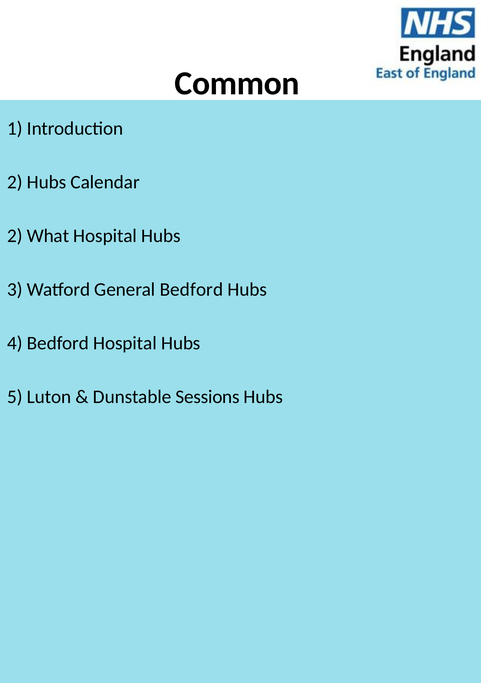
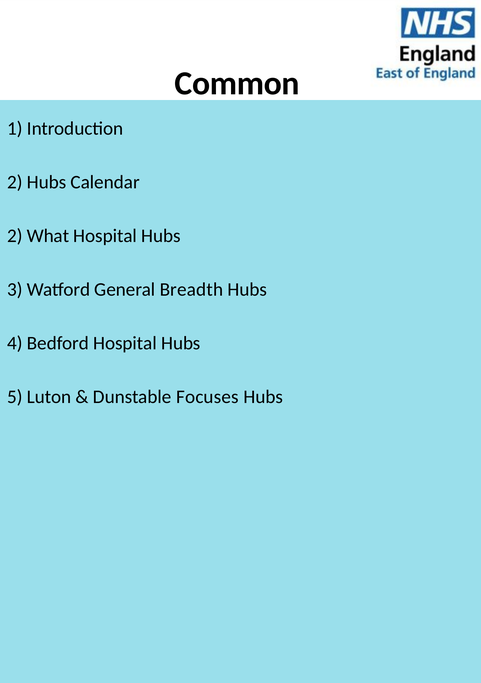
General Bedford: Bedford -> Breadth (191, 290)
Sessions: Sessions -> Focuses (207, 397)
